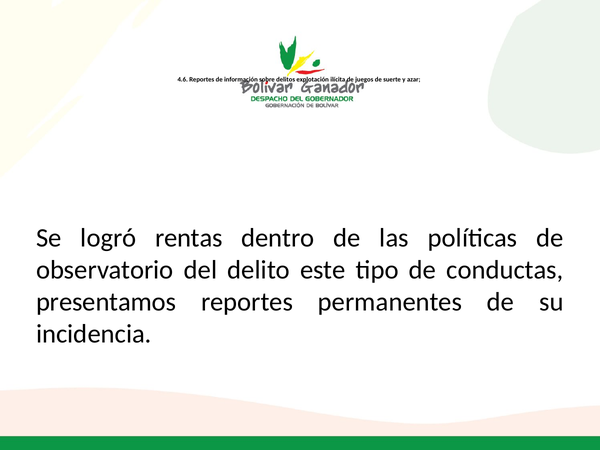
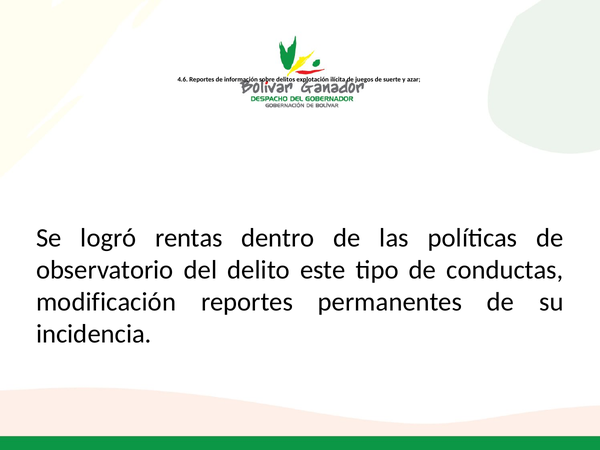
presentamos: presentamos -> modificación (106, 302)
